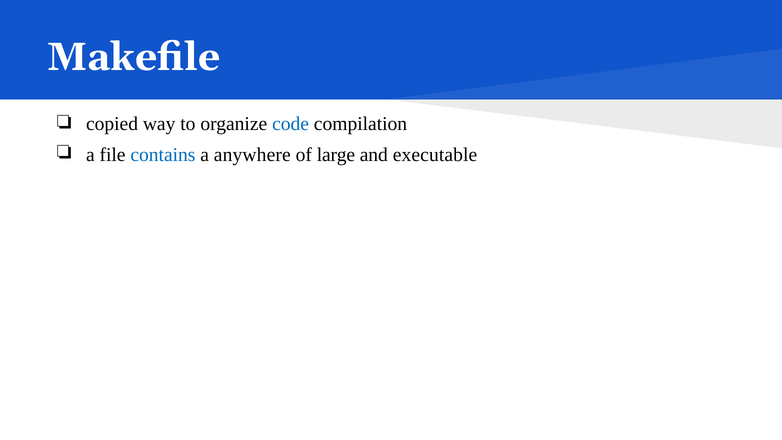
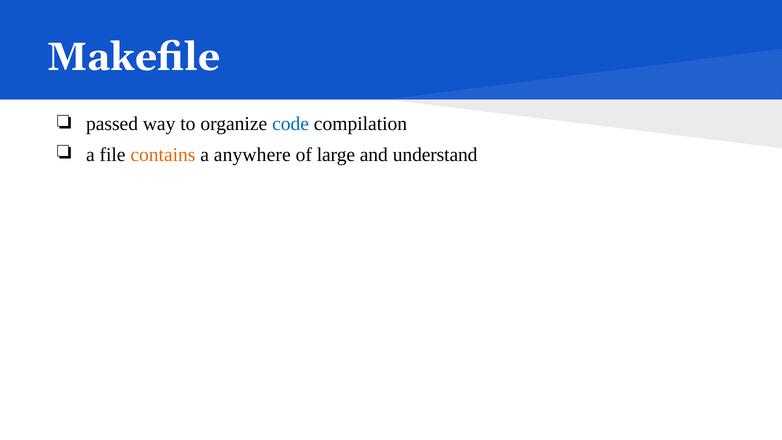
copied: copied -> passed (112, 124)
contains colour: blue -> orange (163, 155)
executable: executable -> understand (435, 155)
